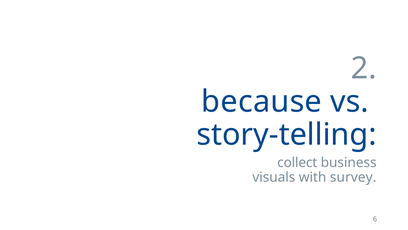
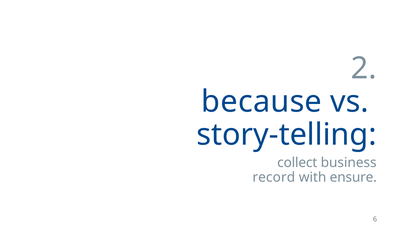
visuals: visuals -> record (274, 177)
survey: survey -> ensure (353, 177)
